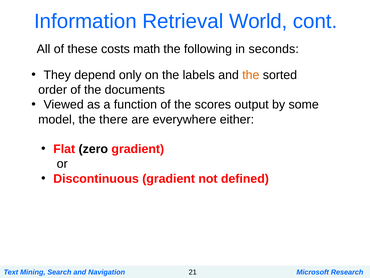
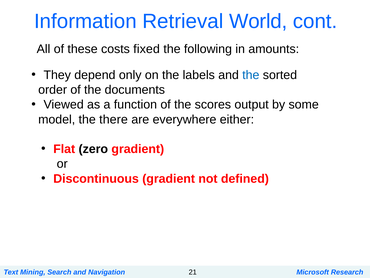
math: math -> fixed (147, 49)
seconds: seconds -> amounts (274, 49)
the colour: orange -> blue (251, 75)
